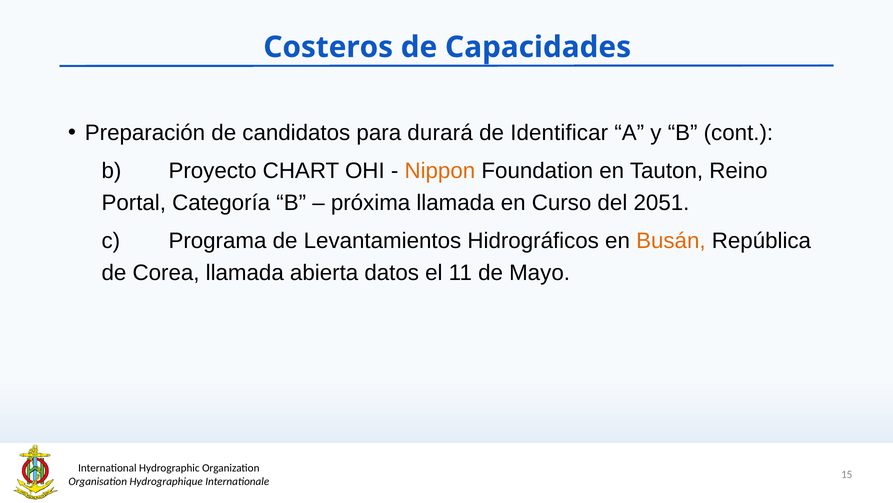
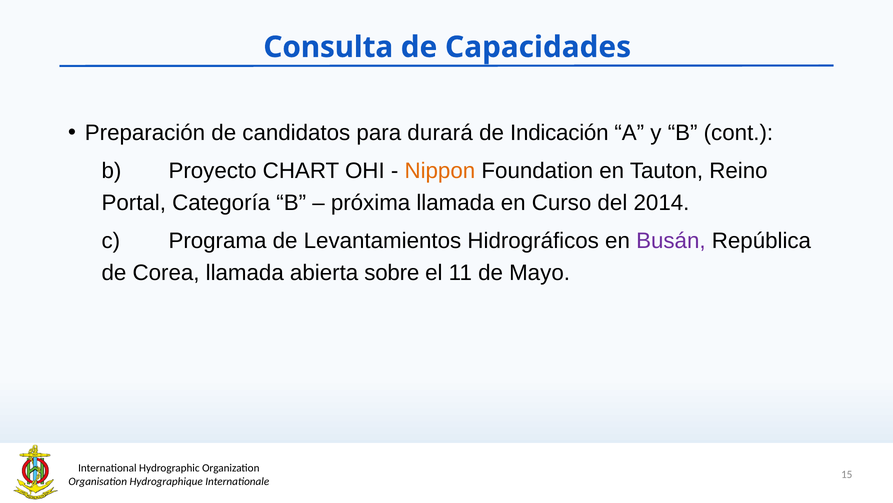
Costeros: Costeros -> Consulta (328, 47)
Identificar: Identificar -> Indicación (559, 133)
2051: 2051 -> 2014 (661, 203)
Busán colour: orange -> purple (671, 240)
datos: datos -> sobre (392, 273)
